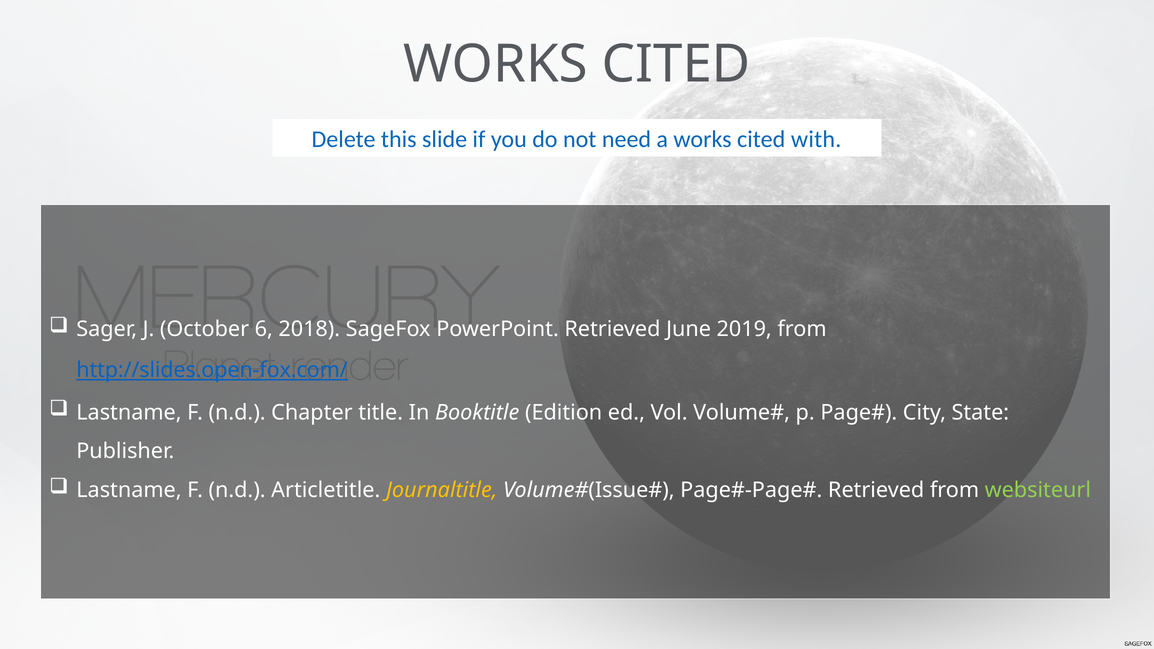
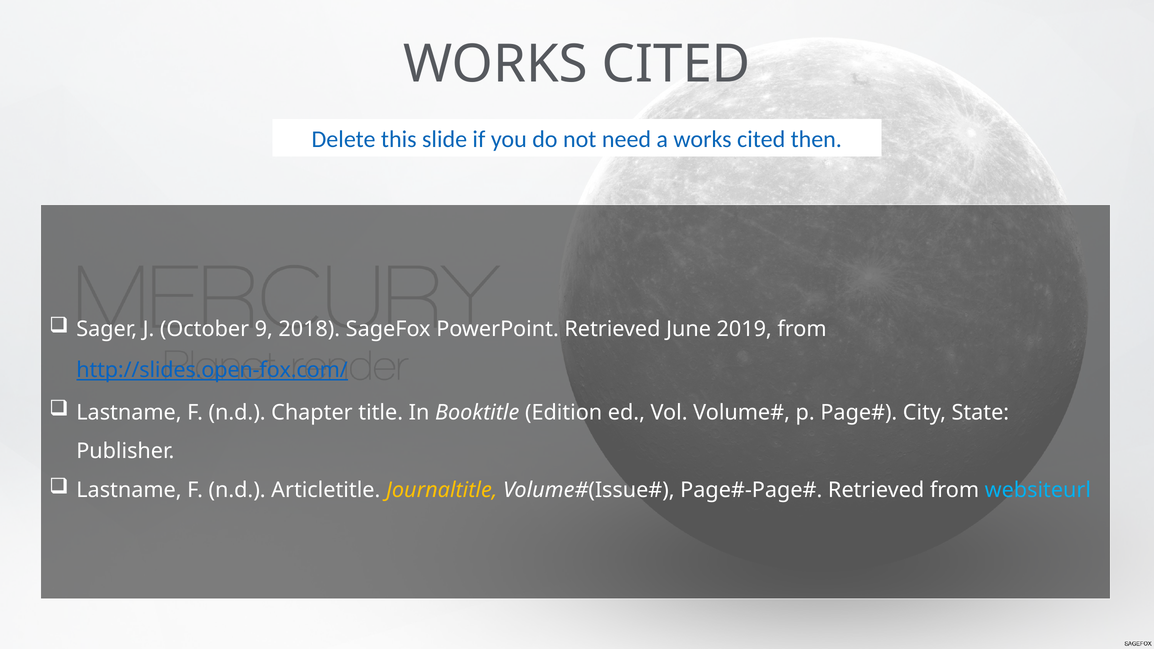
with: with -> then (816, 140)
6: 6 -> 9 (264, 329)
websiteurl colour: light green -> light blue (1038, 490)
